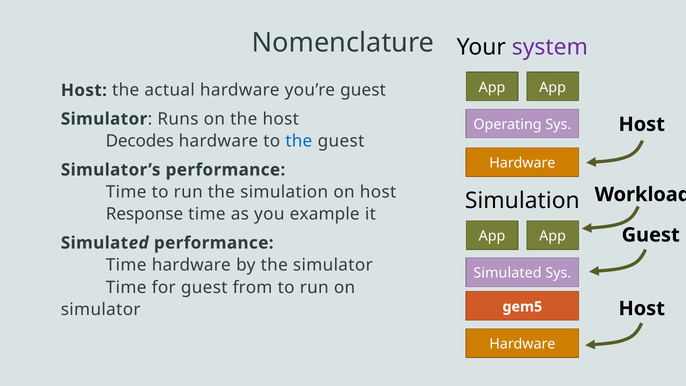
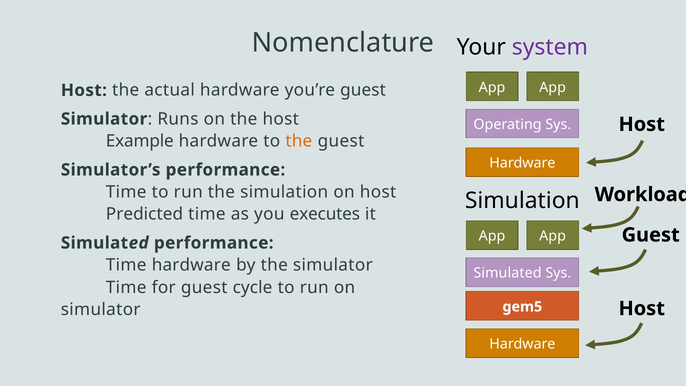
Decodes: Decodes -> Example (140, 141)
the colour: blue -> orange (299, 141)
Response: Response -> Predicted (144, 214)
example: example -> executes (325, 214)
from: from -> cycle (253, 287)
